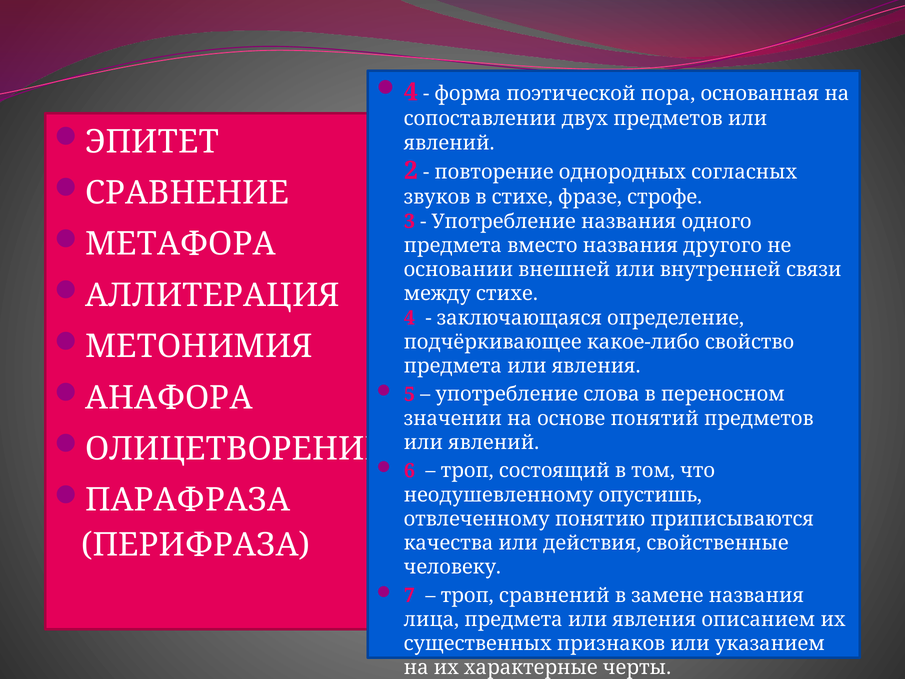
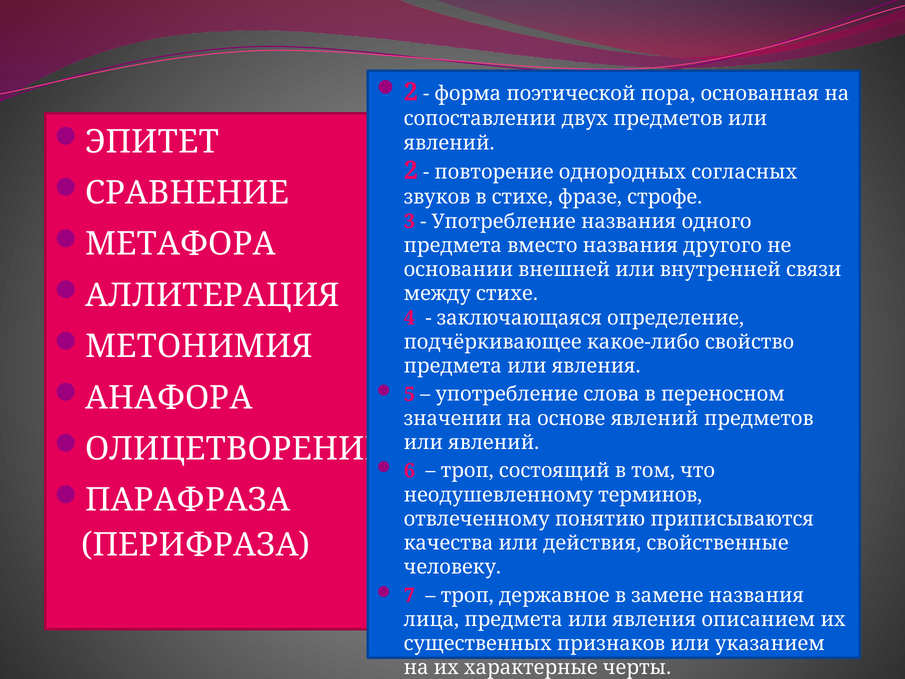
4: 4 -> 2 (411, 92)
основе понятий: понятий -> явлений (655, 418)
опустишь: опустишь -> терминов (650, 495)
сравнений: сравнений -> державное (554, 595)
